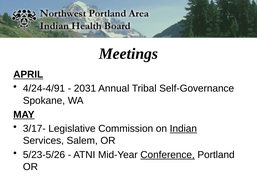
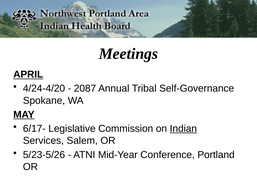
4/24-4/91: 4/24-4/91 -> 4/24-4/20 (44, 88)
2031: 2031 -> 2087 (85, 88)
3/17-: 3/17- -> 6/17- (34, 128)
Conference underline: present -> none (168, 155)
